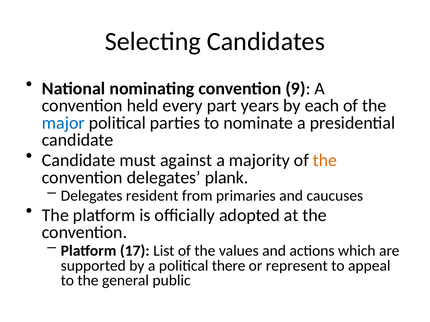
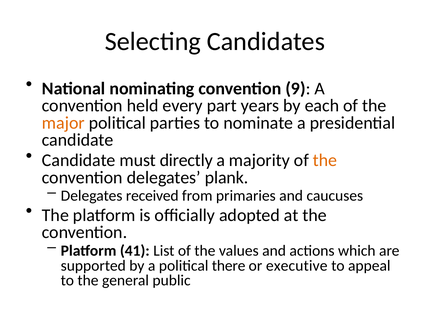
major colour: blue -> orange (63, 123)
against: against -> directly (186, 161)
resident: resident -> received (152, 196)
17: 17 -> 41 (135, 251)
represent: represent -> executive (297, 266)
